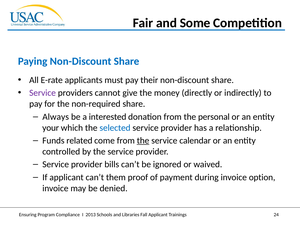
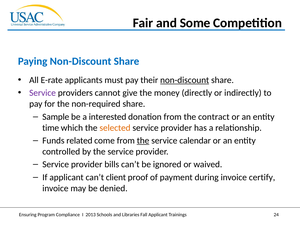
non-discount underline: none -> present (185, 80)
Always: Always -> Sample (56, 117)
personal: personal -> contract (214, 117)
your: your -> time (51, 128)
selected colour: blue -> orange (115, 128)
them: them -> client (116, 177)
option: option -> certify (262, 177)
